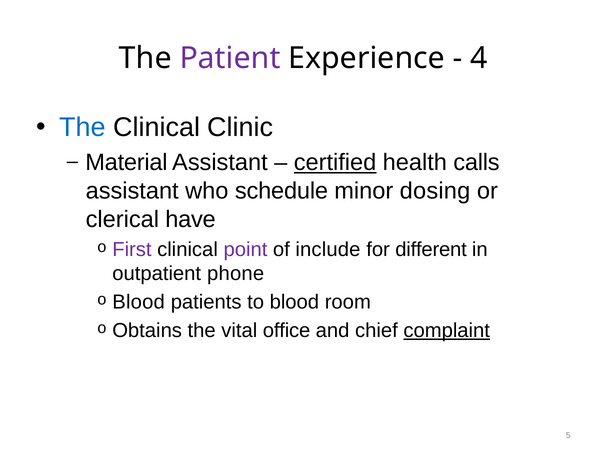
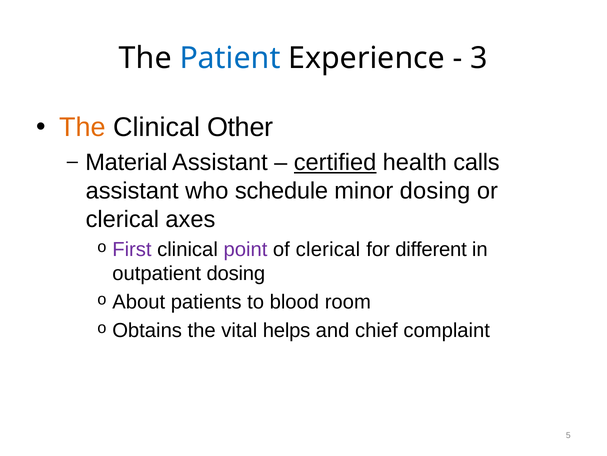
Patient colour: purple -> blue (230, 58)
4: 4 -> 3 (479, 58)
The colour: blue -> orange (82, 127)
Clinic: Clinic -> Other (240, 127)
have: have -> axes (190, 219)
of include: include -> clerical (328, 249)
outpatient phone: phone -> dosing (236, 273)
Blood: Blood -> About (139, 302)
office: office -> helps (287, 330)
complaint underline: present -> none (447, 330)
